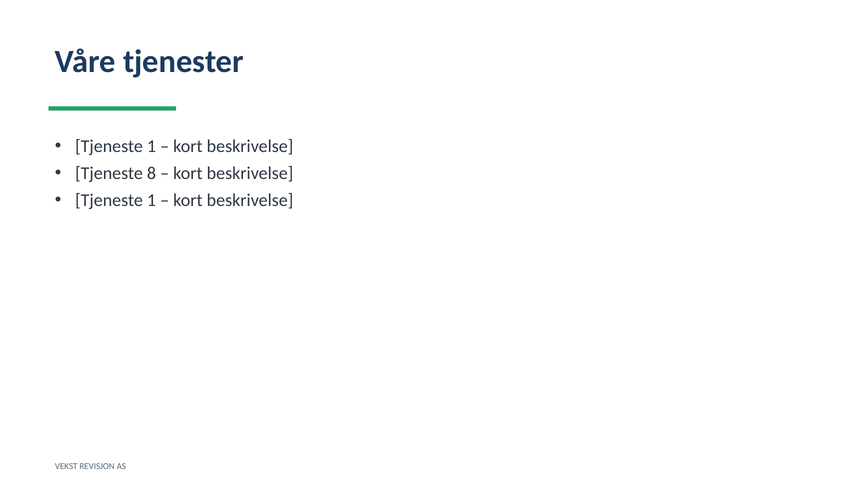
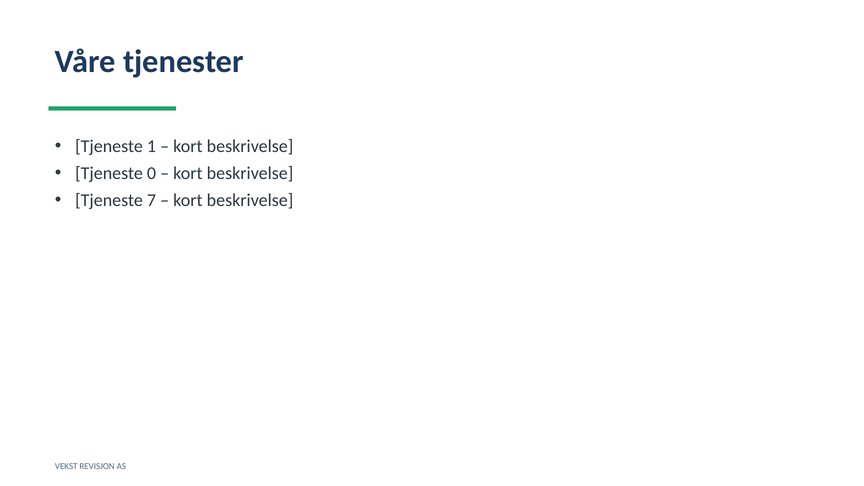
8: 8 -> 0 (151, 173)
1: 1 -> 7 (151, 200)
